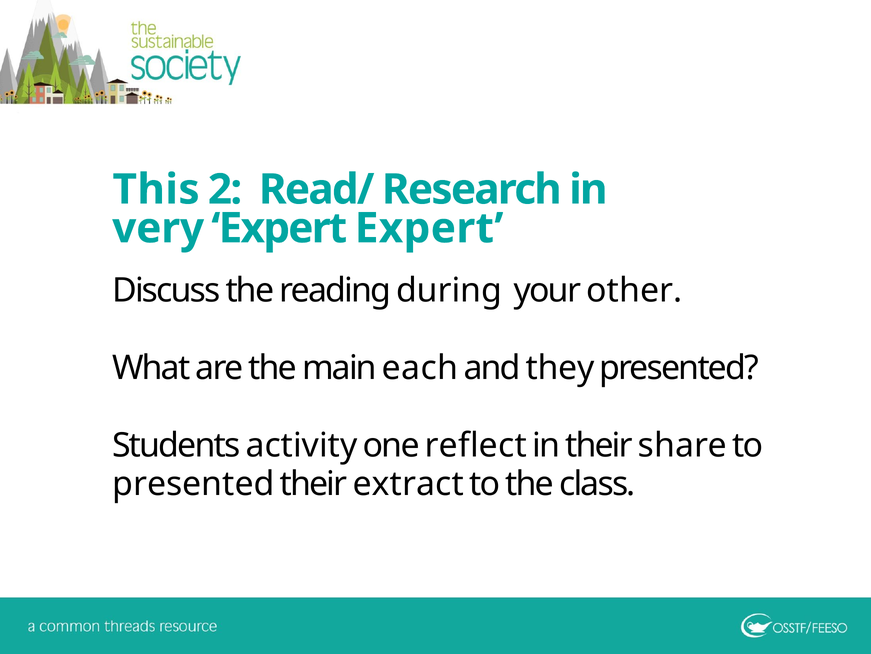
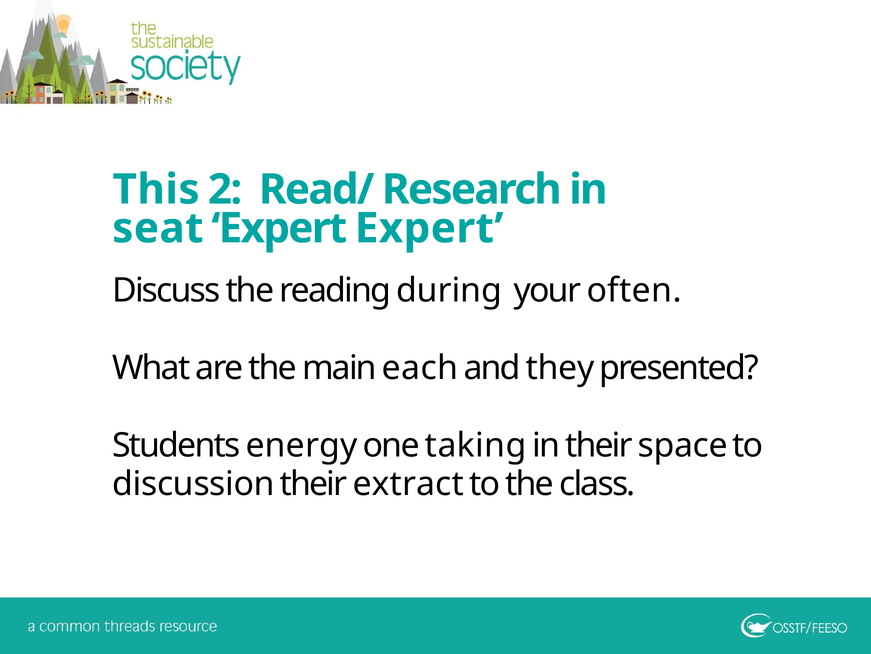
very: very -> seat (158, 228)
other: other -> often (634, 290)
activity: activity -> energy (301, 445)
reflect: reflect -> taking (476, 445)
share: share -> space (683, 445)
presented: presented -> discussion (194, 484)
